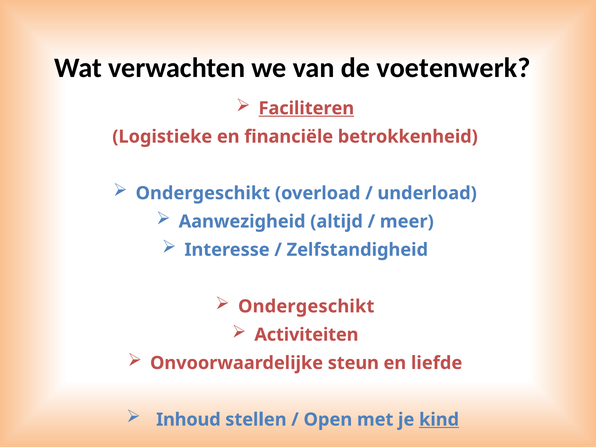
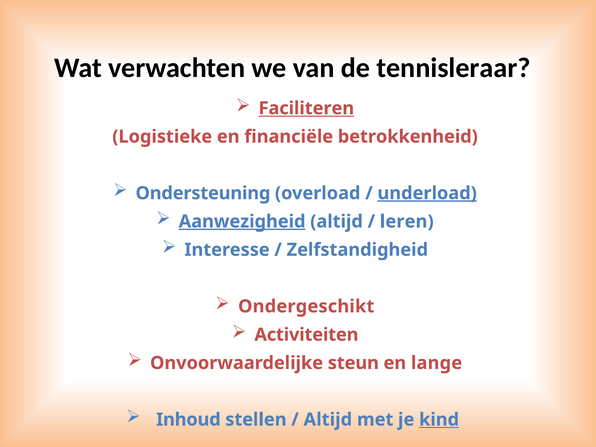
voetenwerk: voetenwerk -> tennisleraar (453, 68)
Ondergeschikt: Ondergeschikt -> Ondersteuning (203, 193)
underload underline: none -> present (427, 193)
Aanwezigheid underline: none -> present (242, 222)
meer: meer -> leren (407, 222)
liefde: liefde -> lange (437, 363)
Open: Open -> Altijd (328, 420)
